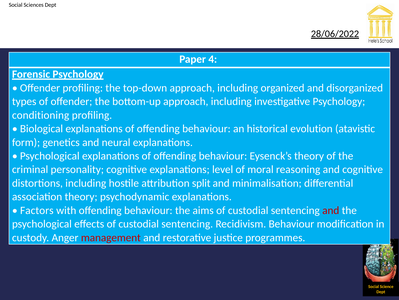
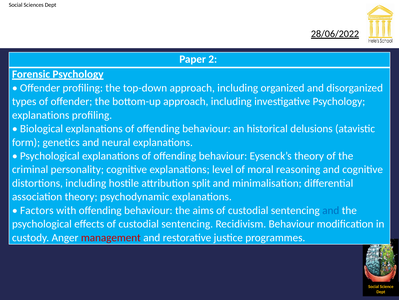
4: 4 -> 2 (213, 59)
conditioning: conditioning -> explanations (41, 115)
evolution: evolution -> delusions (311, 128)
and colour: red -> blue (331, 210)
